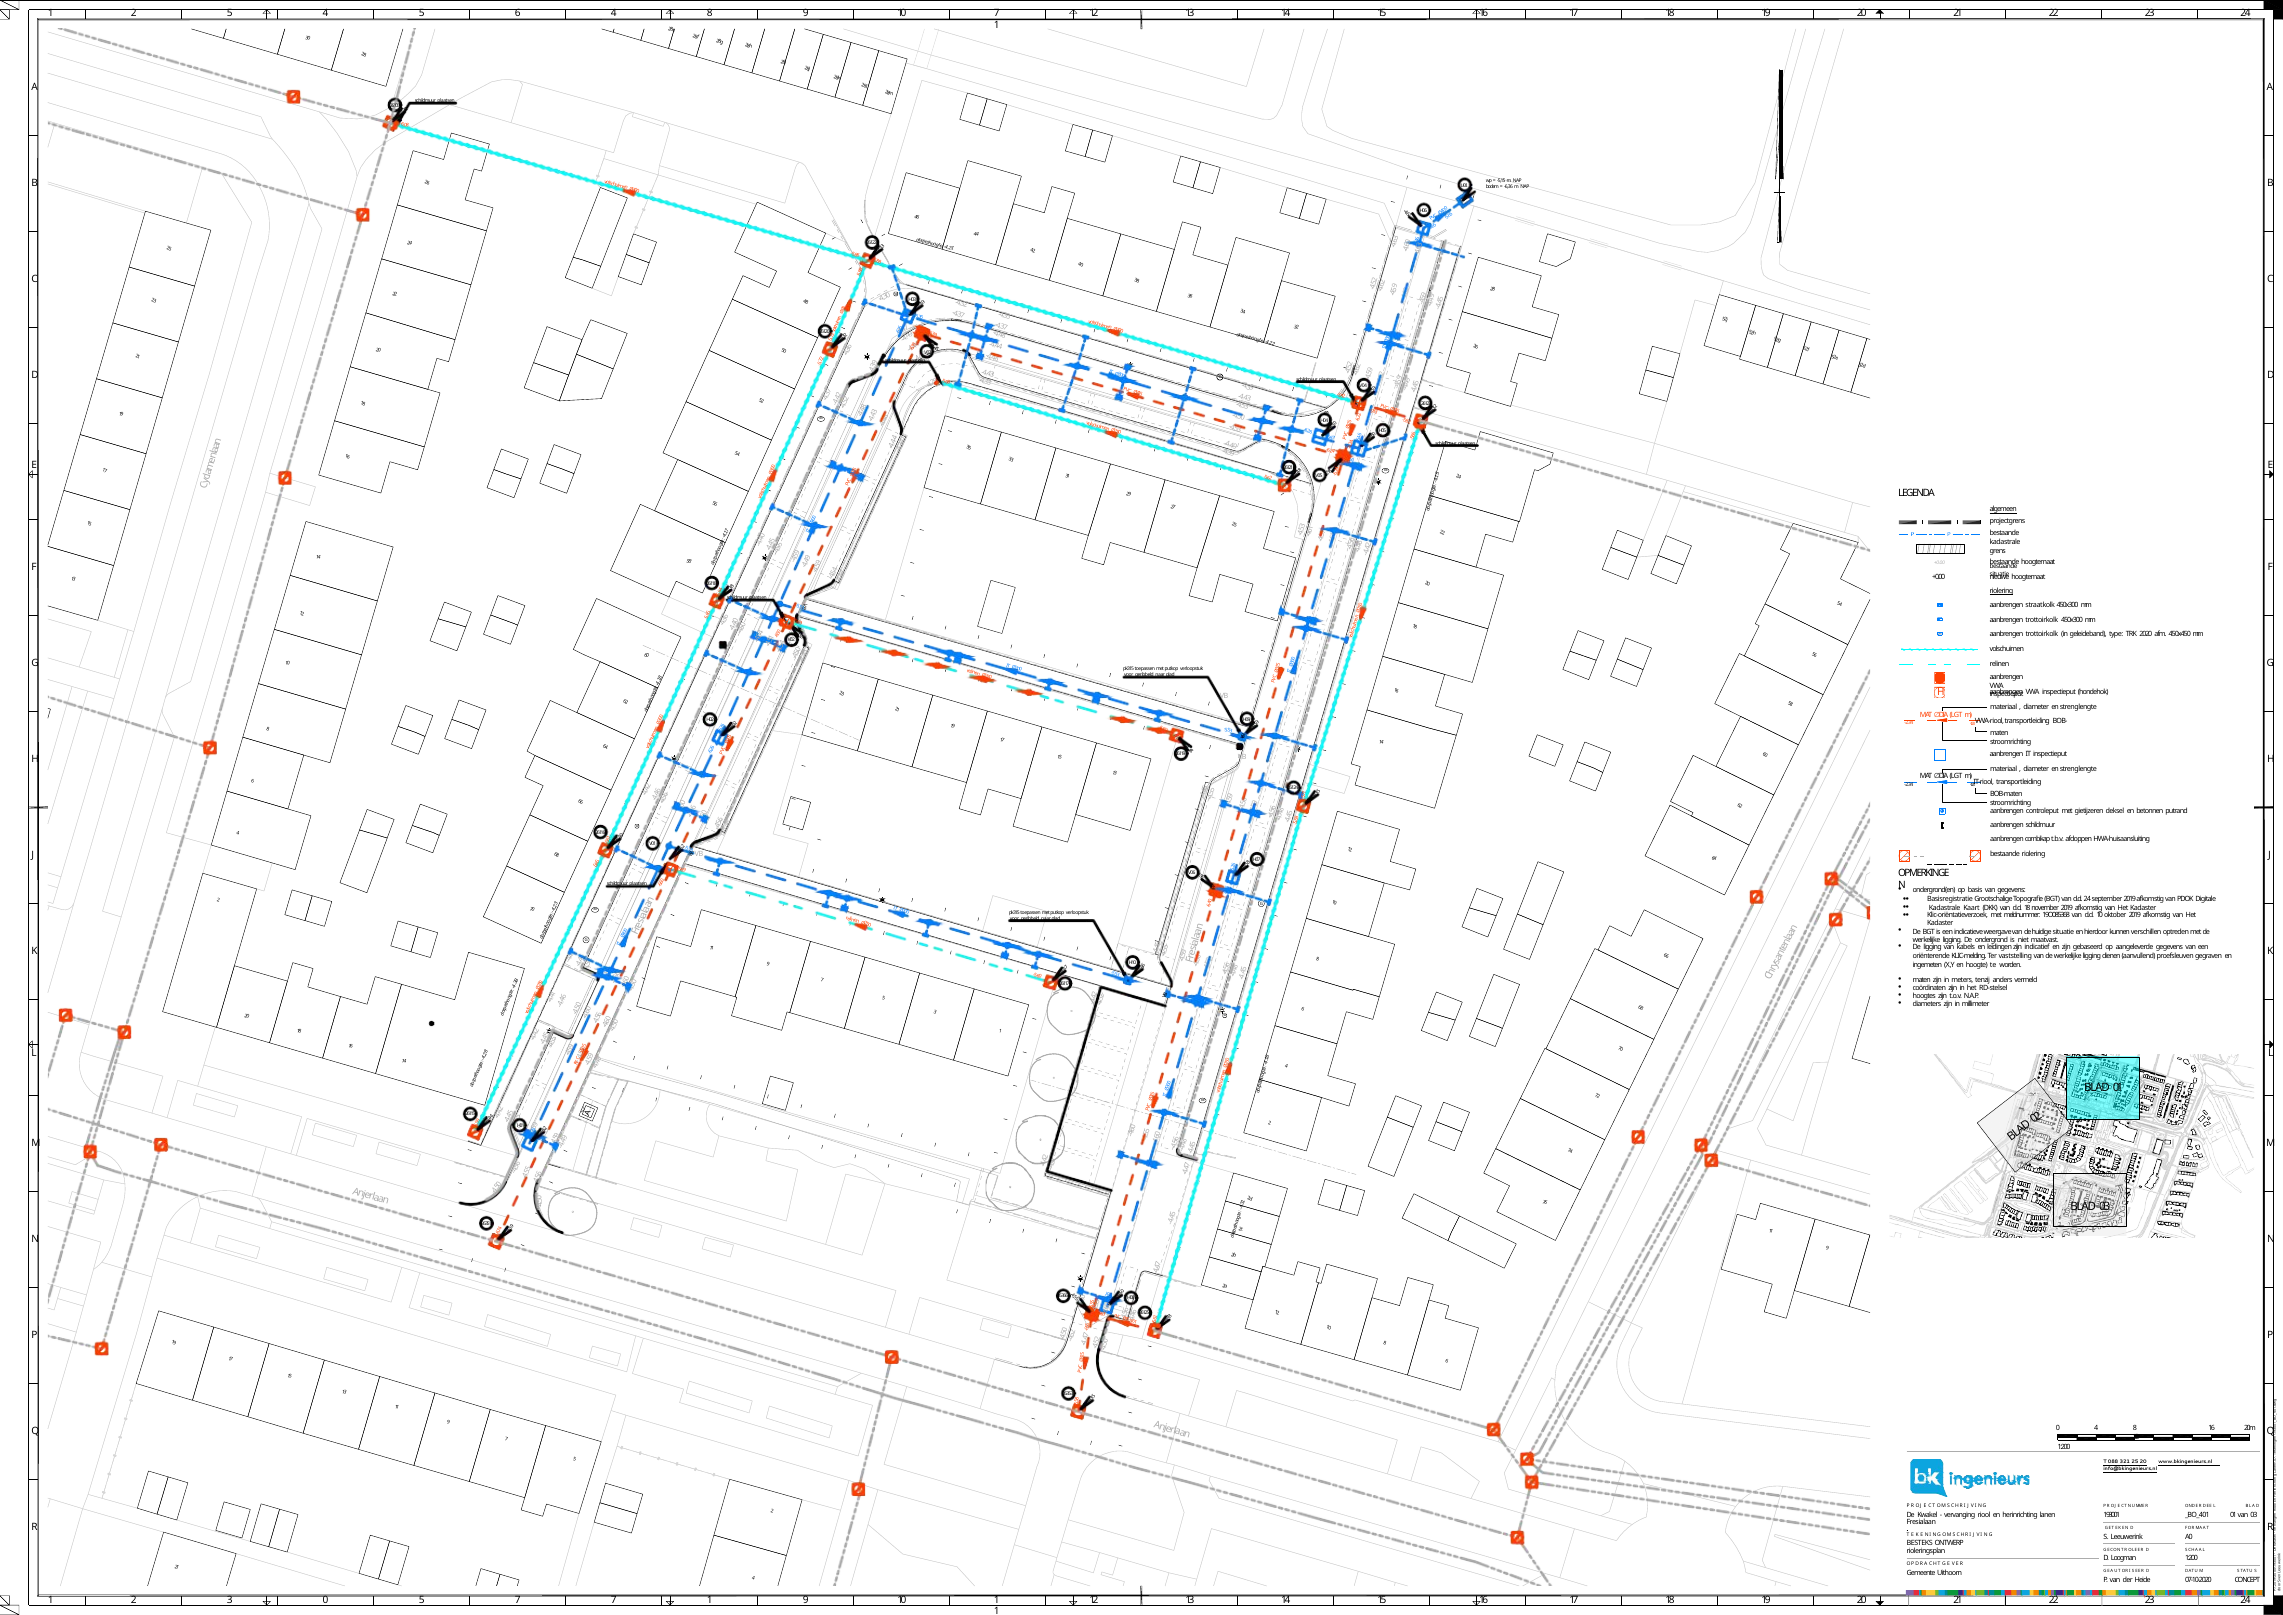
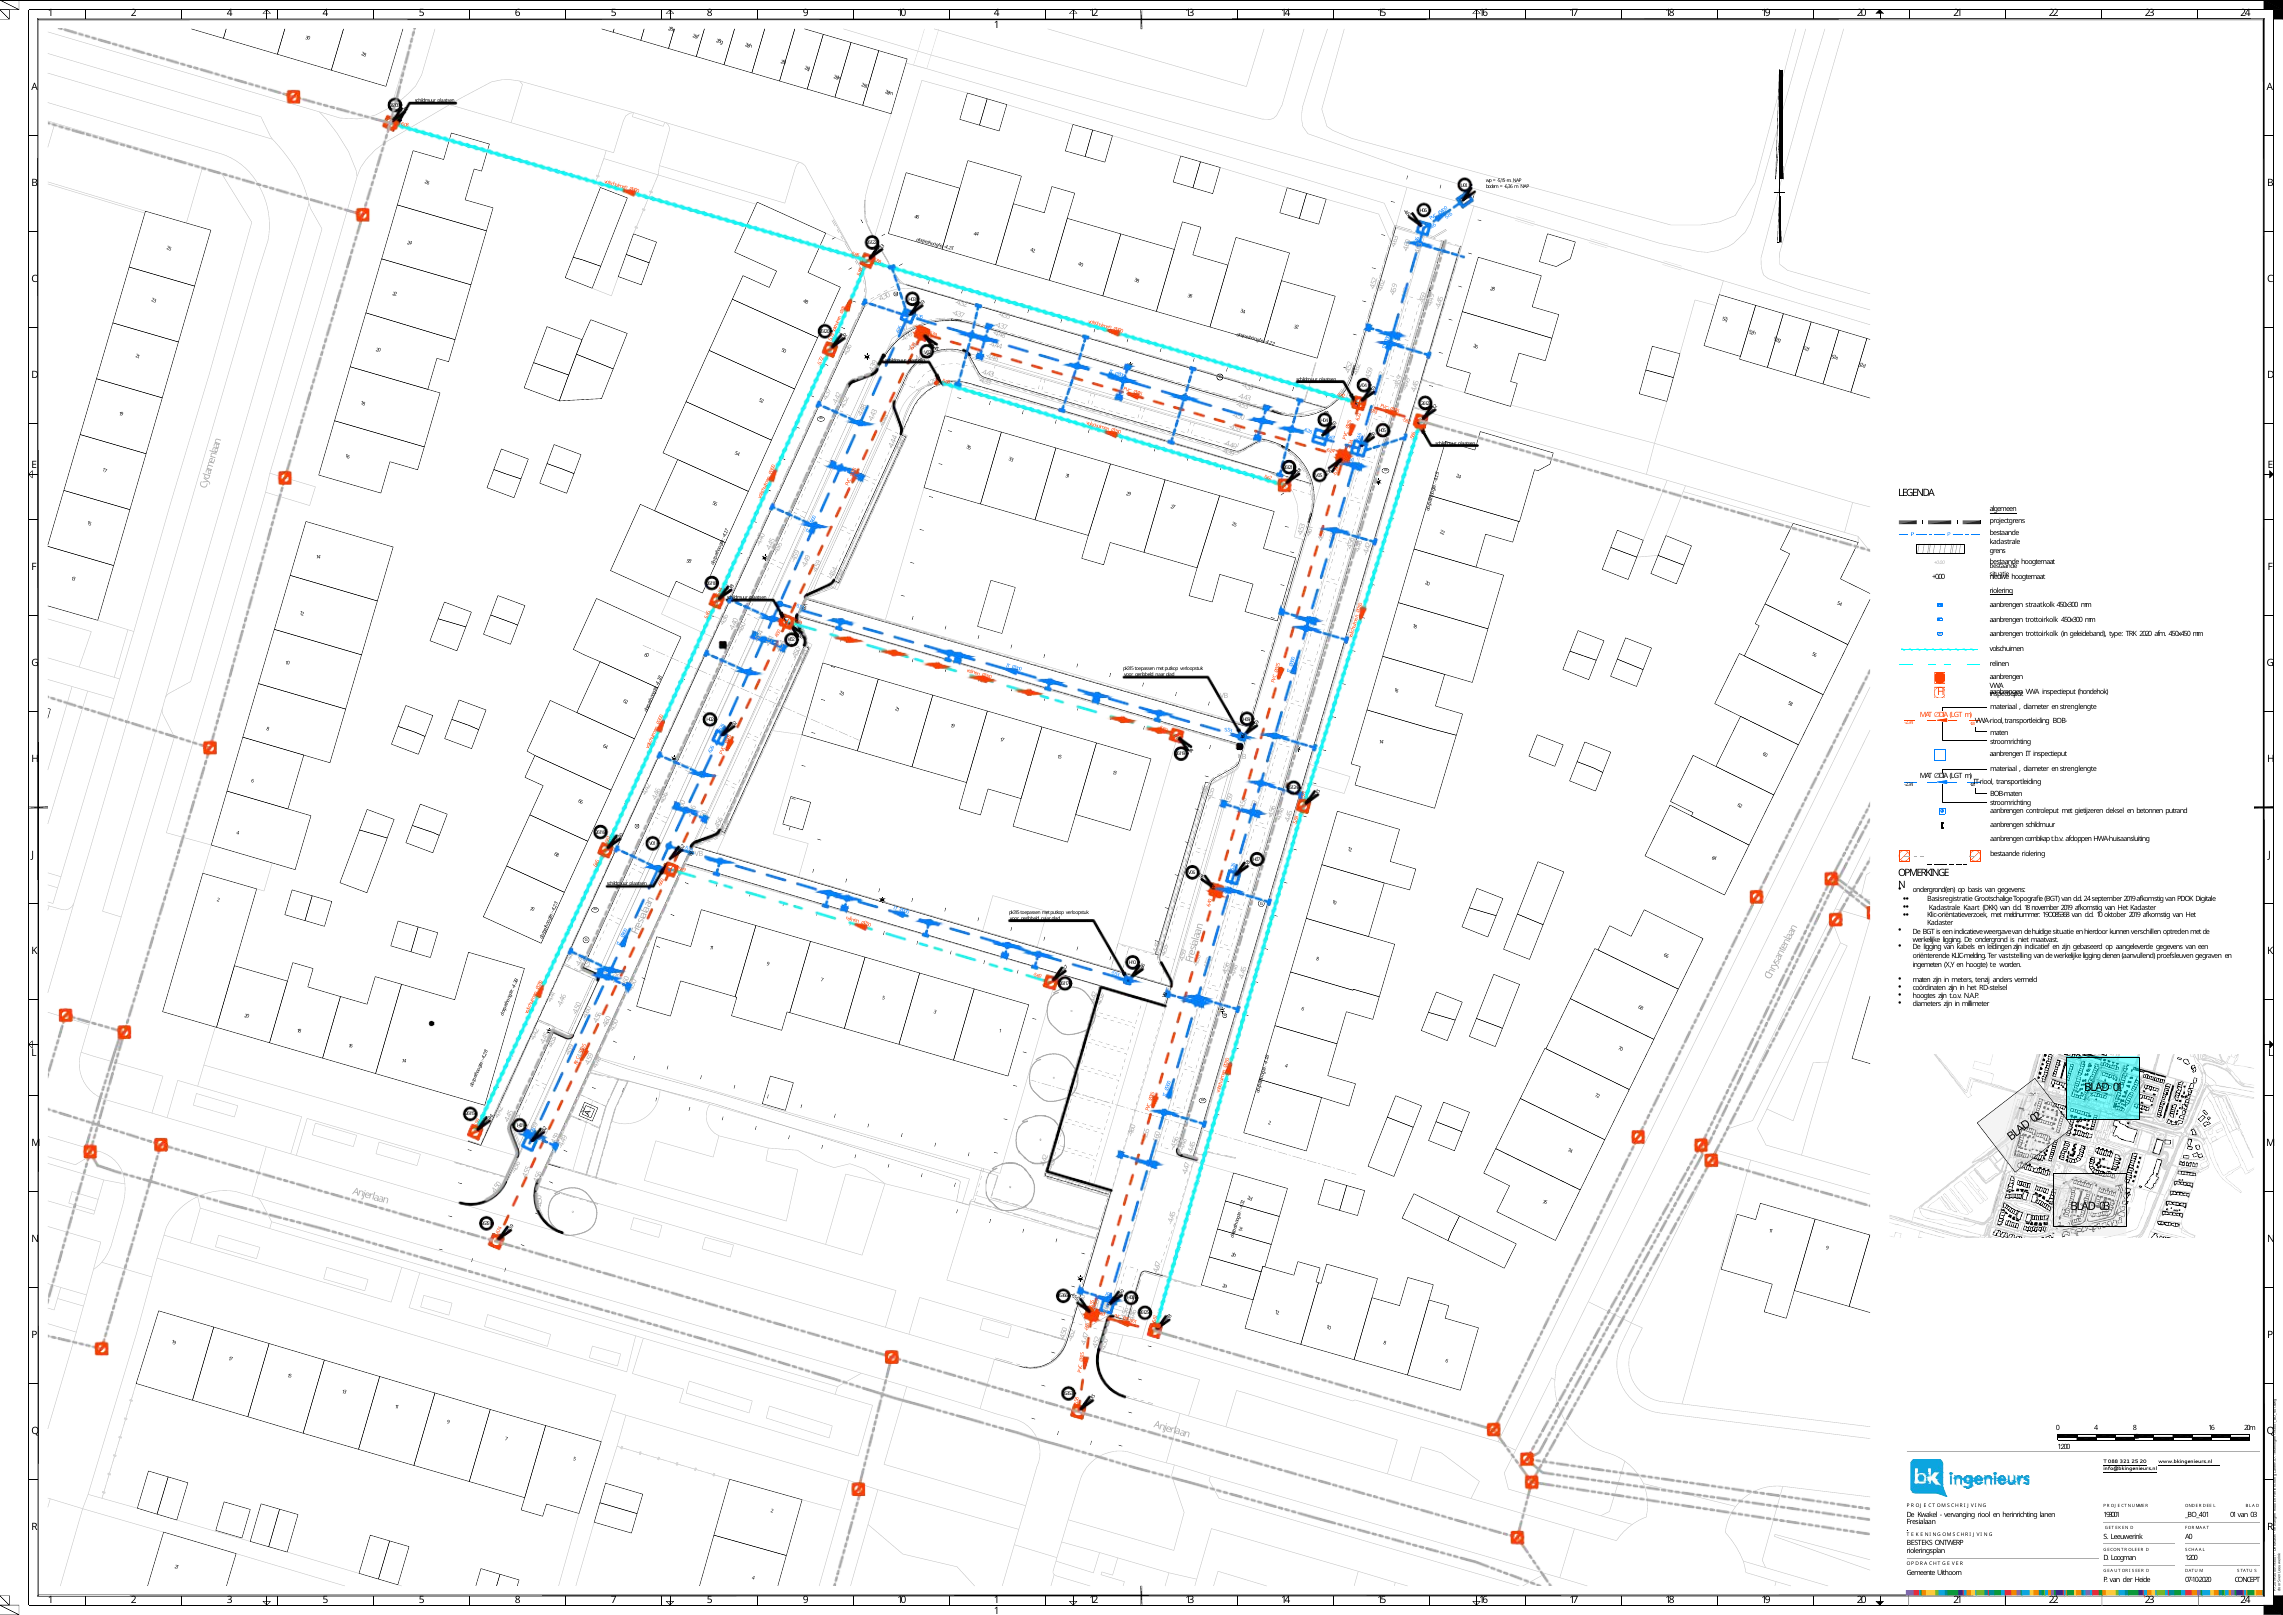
2 5: 5 -> 4 (230, 13)
6 4: 4 -> 5 (614, 13)
10 7: 7 -> 4 (997, 13)
2 3 0: 0 -> 5 (325, 1600)
7: 7 -> 8 (518, 1600)
1: 1 -> 5 (710, 1600)
